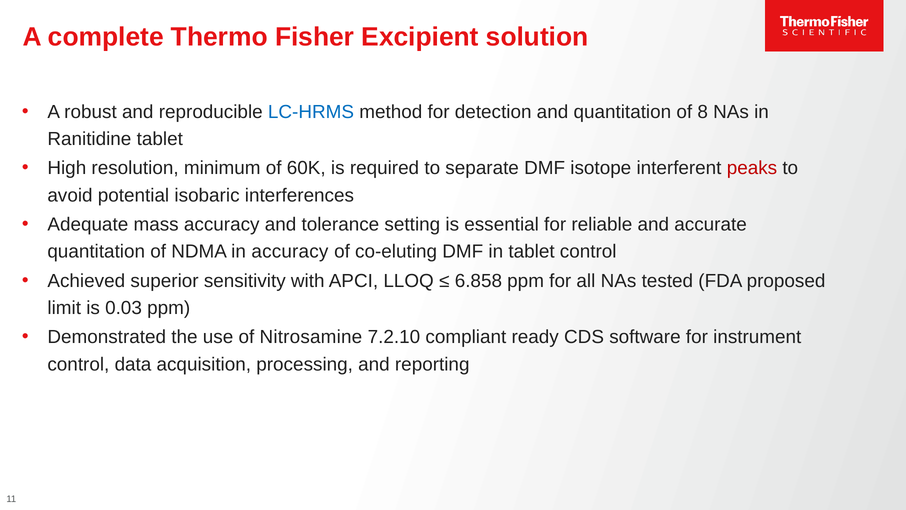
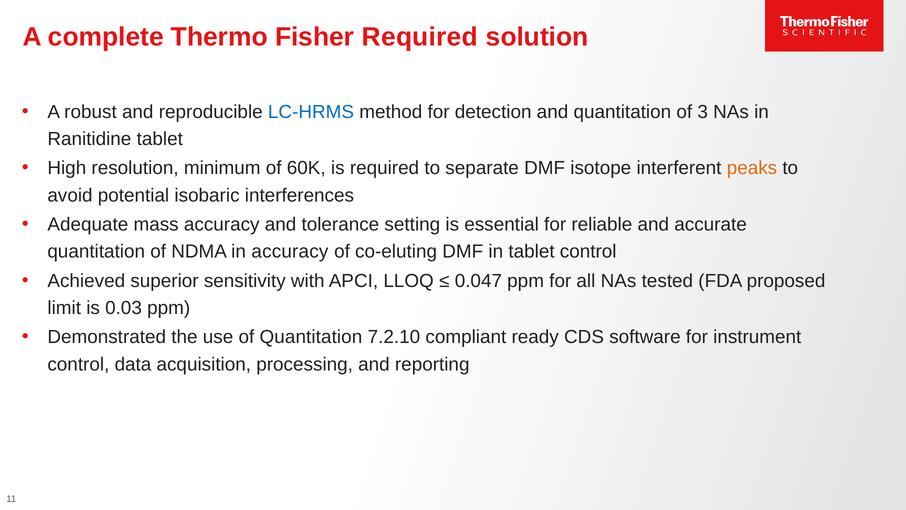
Fisher Excipient: Excipient -> Required (420, 37)
8: 8 -> 3 (703, 112)
peaks colour: red -> orange (752, 168)
6.858: 6.858 -> 0.047 (478, 281)
of Nitrosamine: Nitrosamine -> Quantitation (311, 337)
